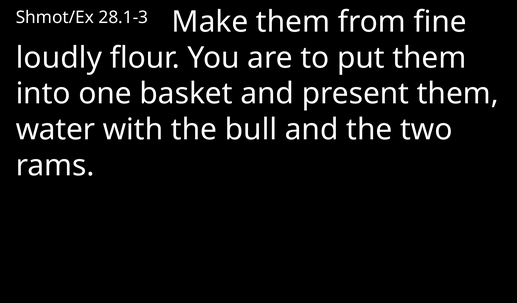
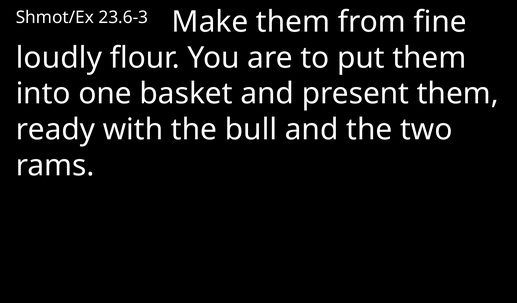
28.1-3: 28.1-3 -> 23.6-3 (123, 17)
water: water -> ready (55, 130)
